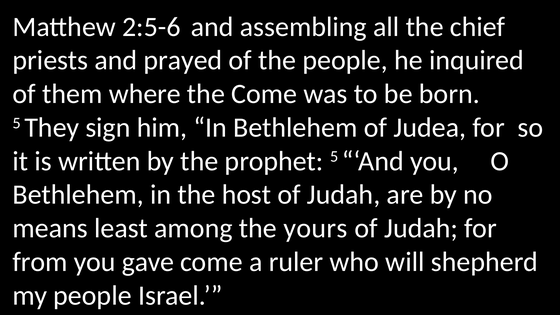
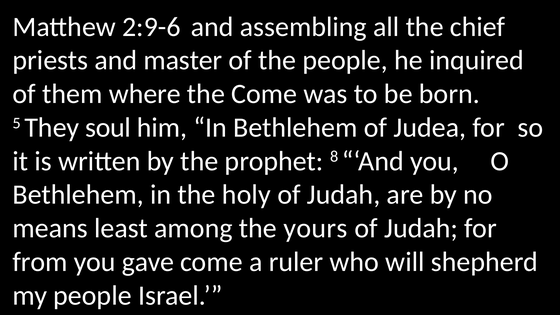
2:5-6: 2:5-6 -> 2:9-6 (151, 27)
prayed: prayed -> master (183, 60)
sign: sign -> soul (108, 128)
prophet 5: 5 -> 8 (334, 157)
host: host -> holy (246, 195)
